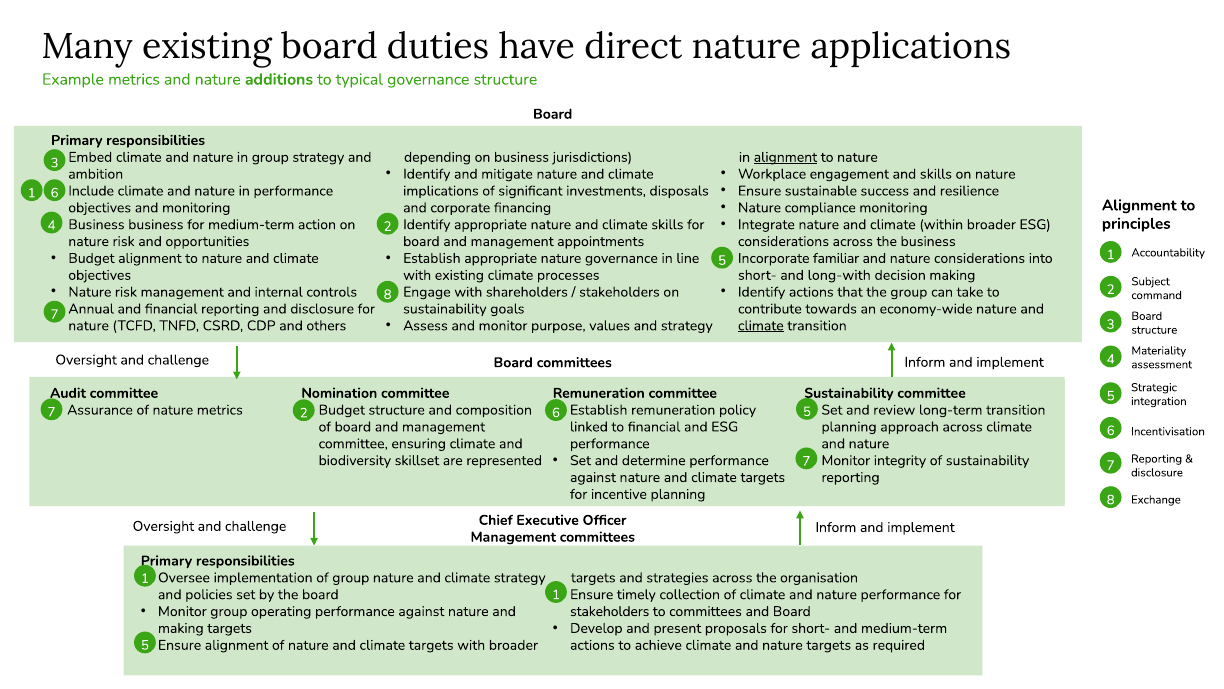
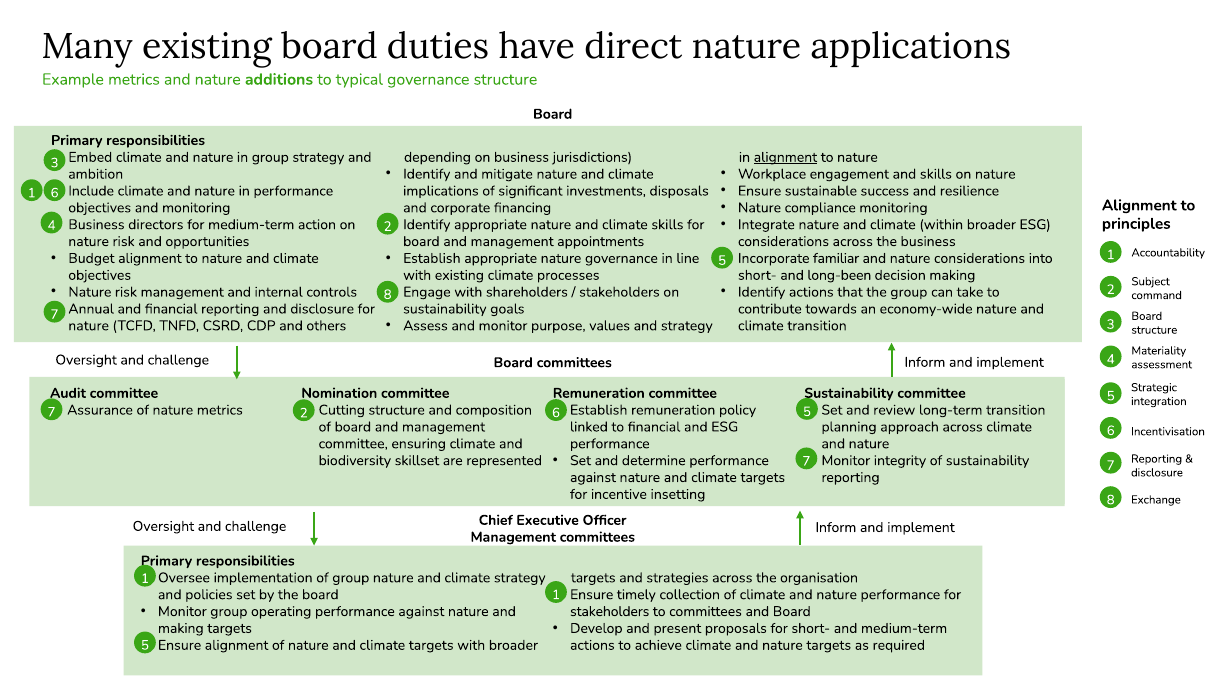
Business business: business -> directors (156, 224)
long-with: long-with -> long-been (839, 275)
climate underline: present -> none (761, 325)
Budget: Budget -> Cutting (342, 410)
incentive planning: planning -> insetting (678, 494)
